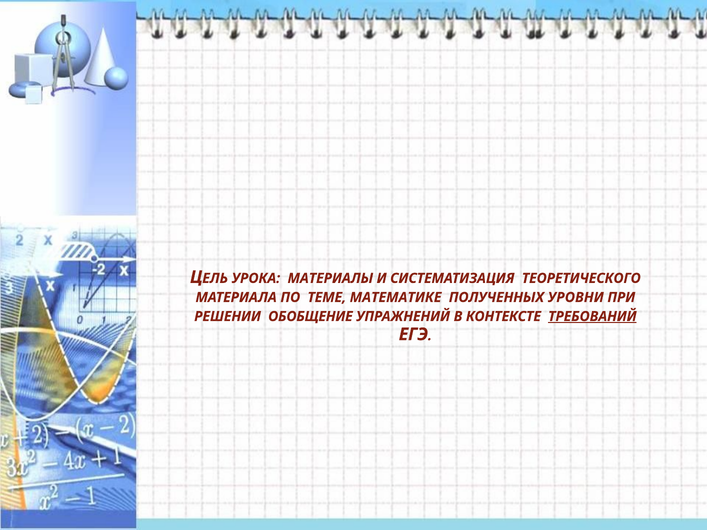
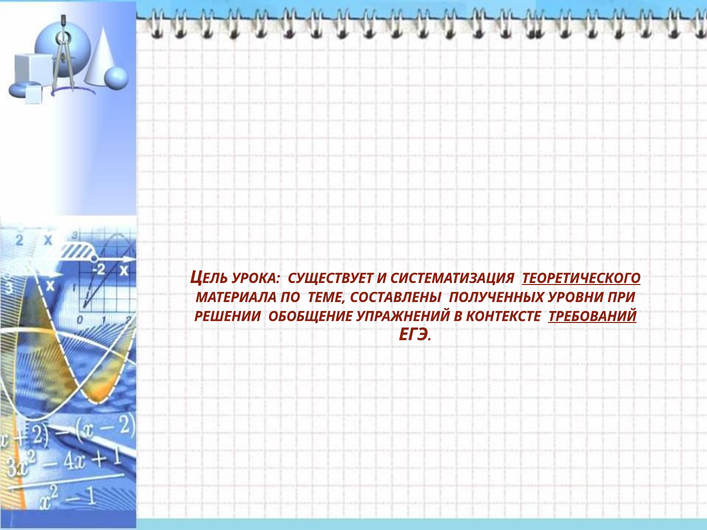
МАТЕРИАЛЫ: МАТЕРИАЛЫ -> СУЩЕСТВУЕТ (330, 278)
ТЕОРЕТИЧЕСКОГО underline: none -> present (581, 278)
МАТЕМАТИКЕ: МАТЕМАТИКЕ -> СОСТАВЛЕНЫ (396, 298)
